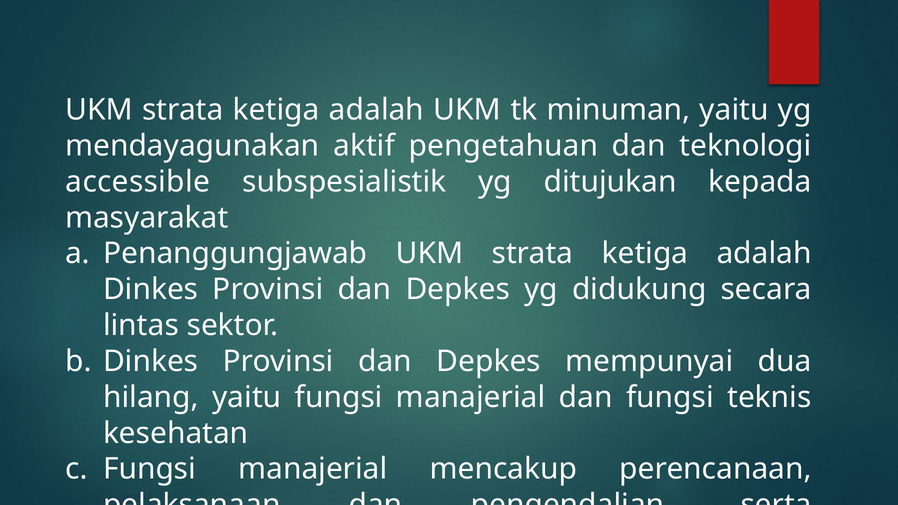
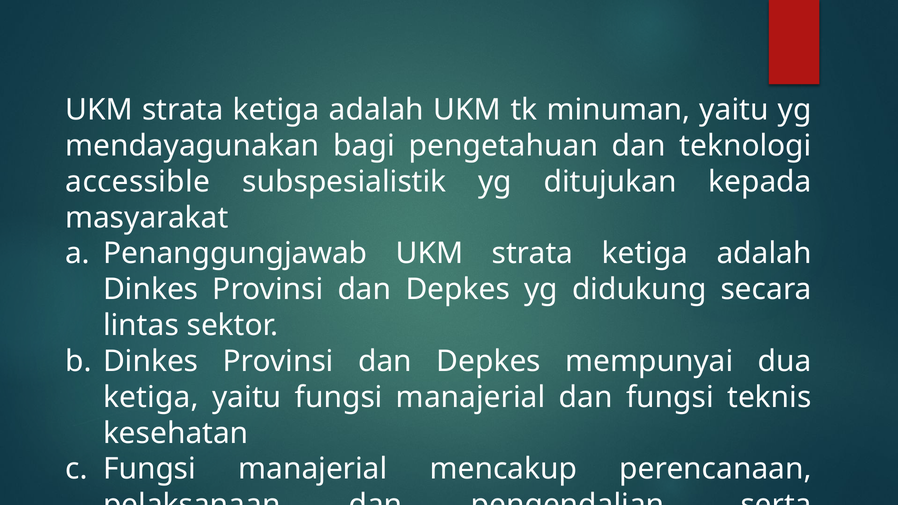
aktif: aktif -> bagi (364, 146)
hilang: hilang -> ketiga (151, 397)
